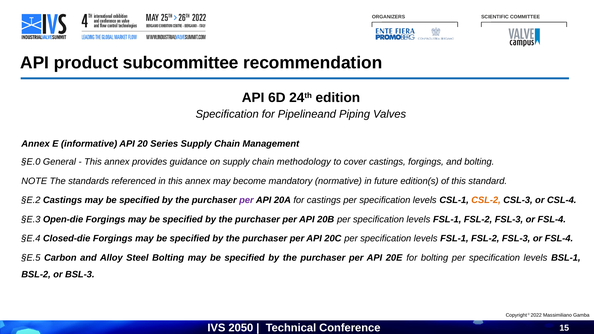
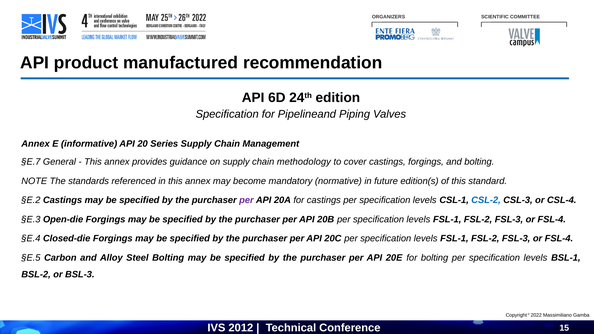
subcommittee: subcommittee -> manufactured (181, 63)
§E.0: §E.0 -> §E.7 (31, 162)
CSL-2 colour: orange -> blue (486, 200)
2050: 2050 -> 2012 (241, 328)
